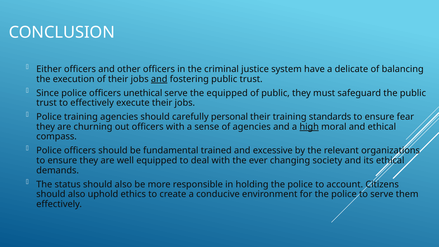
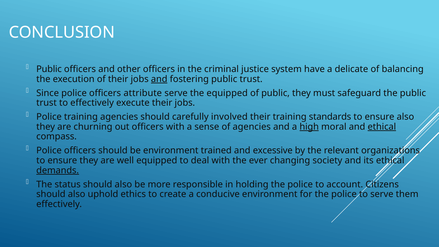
Either: Either -> Public (49, 69)
unethical: unethical -> attribute (143, 93)
personal: personal -> involved (229, 117)
ensure fear: fear -> also (405, 117)
ethical underline: none -> present (382, 127)
be fundamental: fundamental -> environment (171, 151)
demands underline: none -> present (58, 170)
